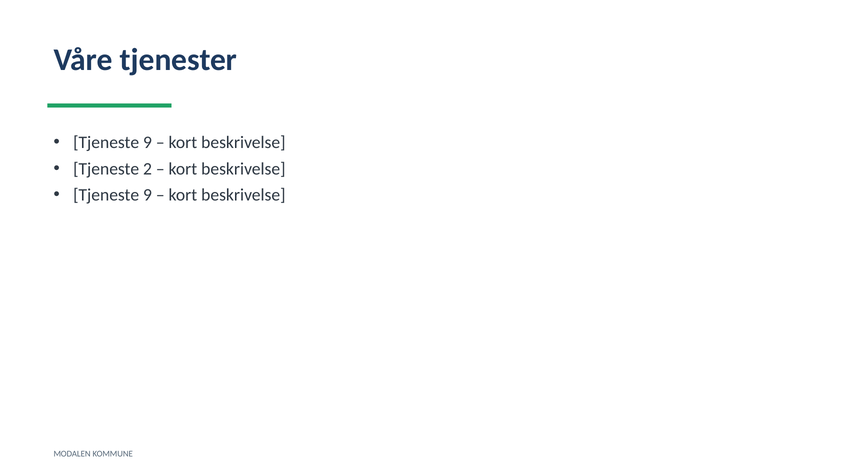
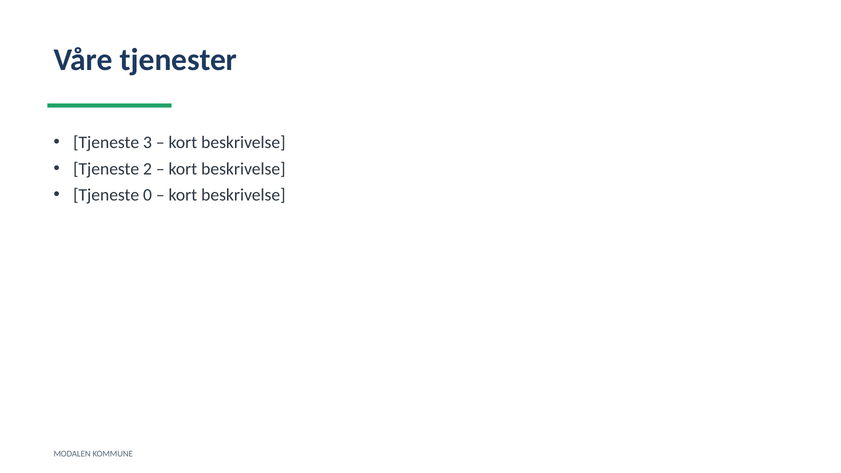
9: 9 -> 3 (147, 142)
9: 9 -> 0 (147, 195)
